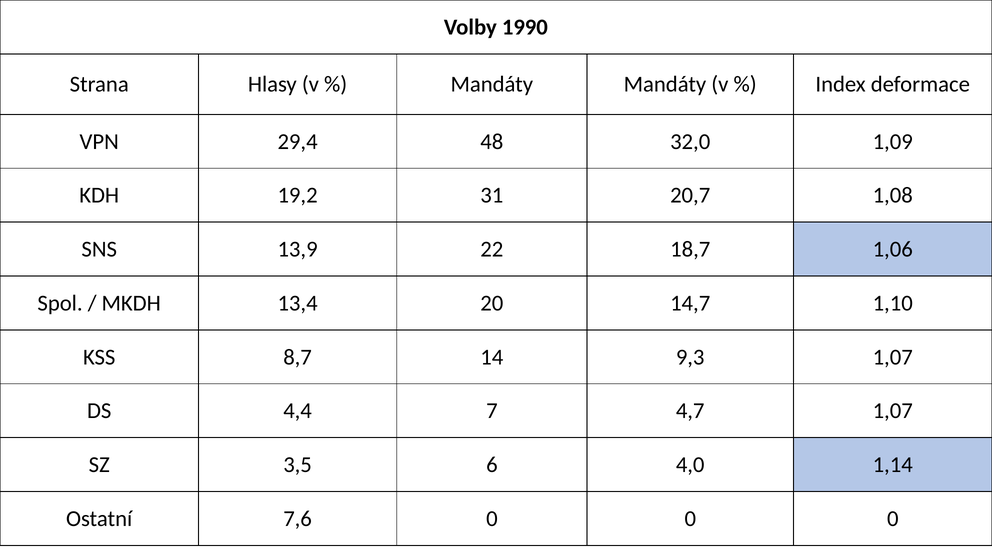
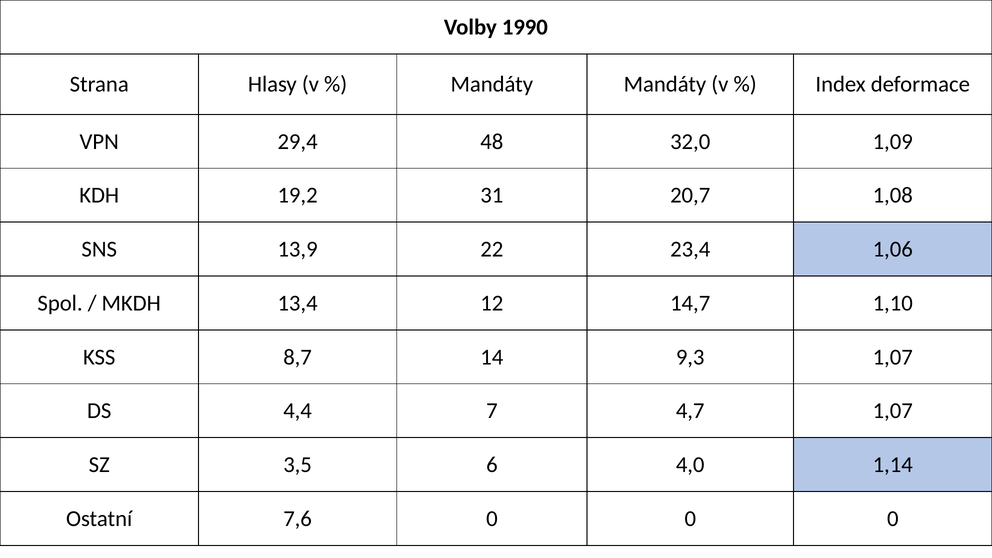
18,7: 18,7 -> 23,4 (690, 249)
20: 20 -> 12 (492, 303)
